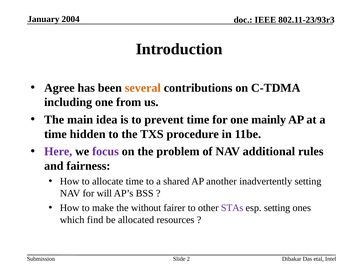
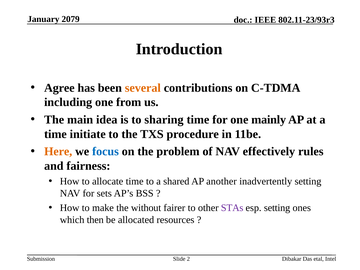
2004: 2004 -> 2079 (71, 19)
prevent: prevent -> sharing (164, 120)
hidden: hidden -> initiate (88, 134)
Here colour: purple -> orange (58, 151)
focus colour: purple -> blue (105, 151)
additional: additional -> effectively (269, 151)
will: will -> sets (104, 193)
find: find -> then (95, 220)
